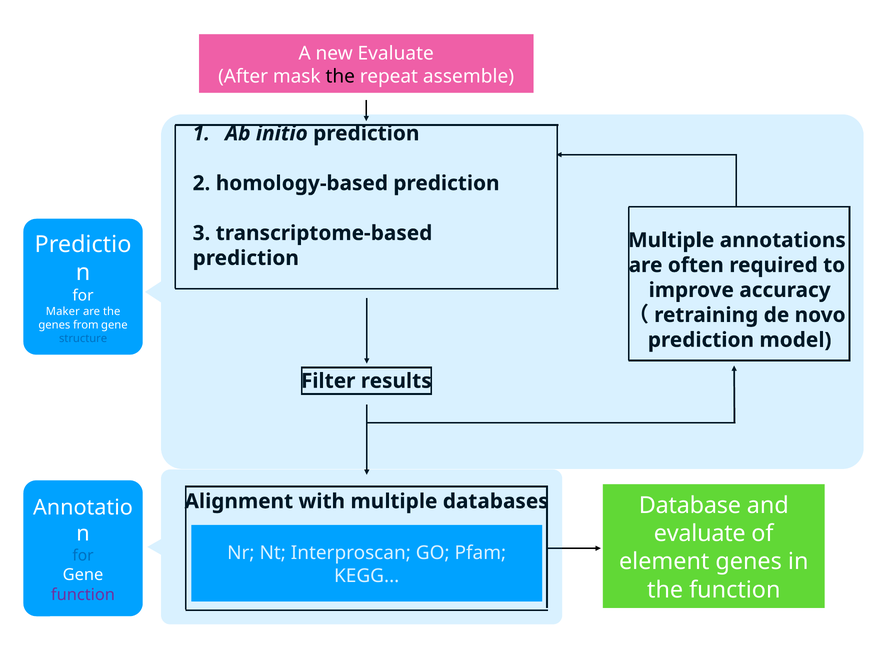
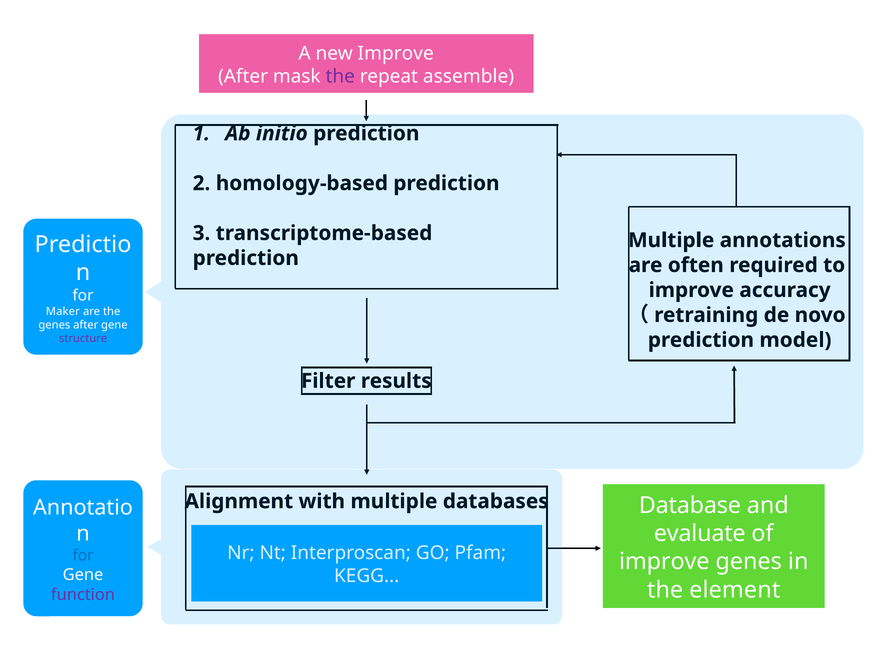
new Evaluate: Evaluate -> Improve (396, 53)
the colour: black -> purple (340, 76)
genes from: from -> after (86, 325)
structure colour: blue -> purple (83, 339)
element: element -> improve (664, 562)
the function: function -> element (735, 590)
